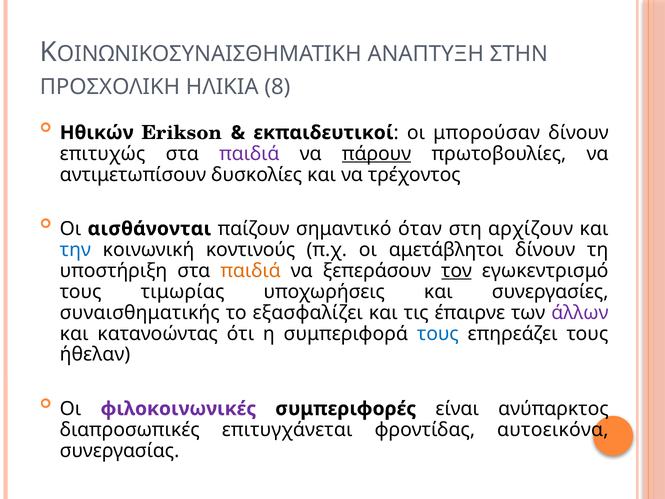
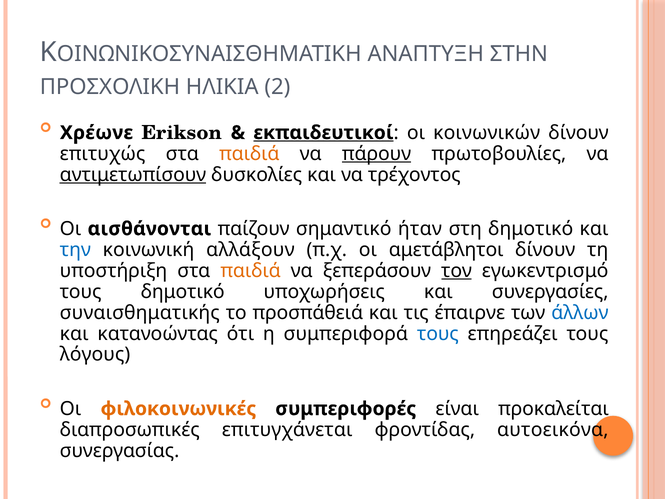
8: 8 -> 2 (277, 87)
Ηθικών: Ηθικών -> Χρέωνε (97, 133)
εκπαιδευτικοί underline: none -> present (323, 133)
μπορούσαν: μπορούσαν -> κοινωνικών (487, 133)
παιδιά colour: purple -> orange (249, 154)
αντιμετωπίσουν underline: none -> present (133, 175)
όταν: όταν -> ήταν (420, 229)
στη αρχίζουν: αρχίζουν -> δημοτικό (531, 229)
κοντινούς: κοντινούς -> αλλάξουν (250, 250)
τους τιμωρίας: τιμωρίας -> δημοτικό (183, 292)
εξασφαλίζει: εξασφαλίζει -> προσπάθειά (308, 312)
άλλων colour: purple -> blue (580, 312)
ήθελαν: ήθελαν -> λόγους (95, 354)
φιλοκοινωνικές colour: purple -> orange (178, 409)
ανύπαρκτος: ανύπαρκτος -> προκαλείται (554, 409)
